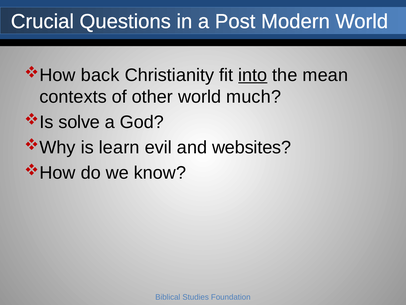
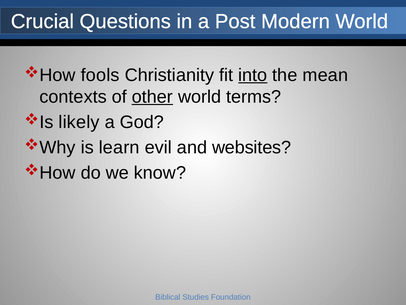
back: back -> fools (100, 75)
other underline: none -> present (152, 97)
much: much -> terms (254, 97)
solve: solve -> likely (79, 122)
